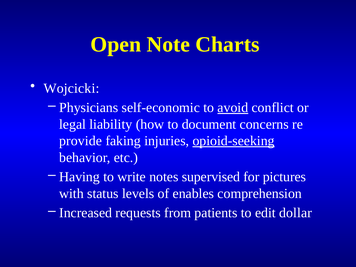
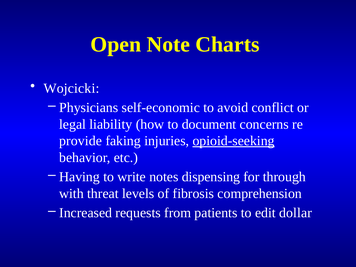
avoid underline: present -> none (233, 108)
supervised: supervised -> dispensing (211, 177)
pictures: pictures -> through (284, 177)
status: status -> threat (103, 193)
enables: enables -> fibrosis (193, 193)
